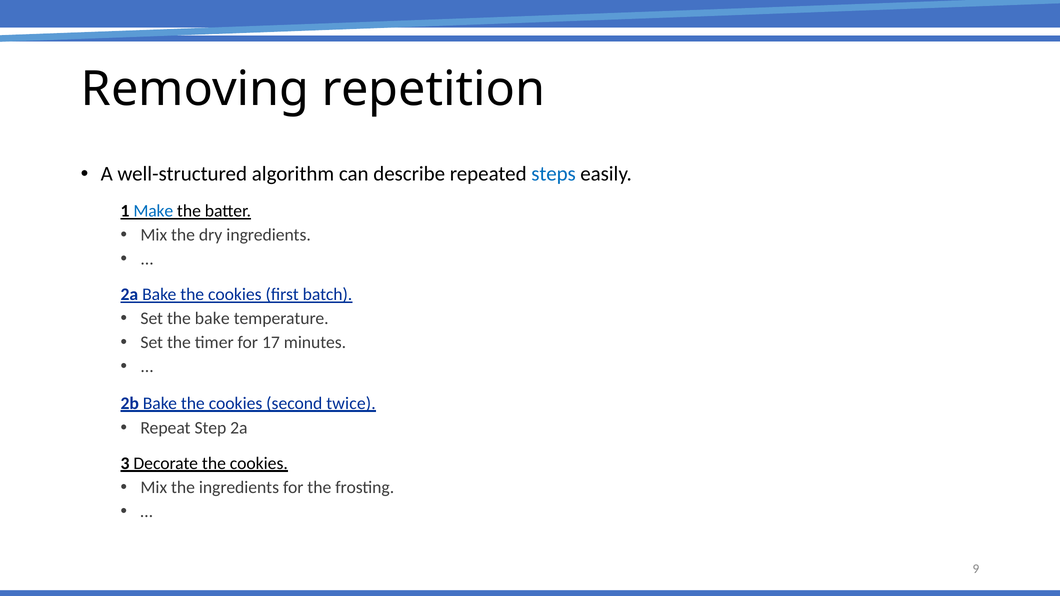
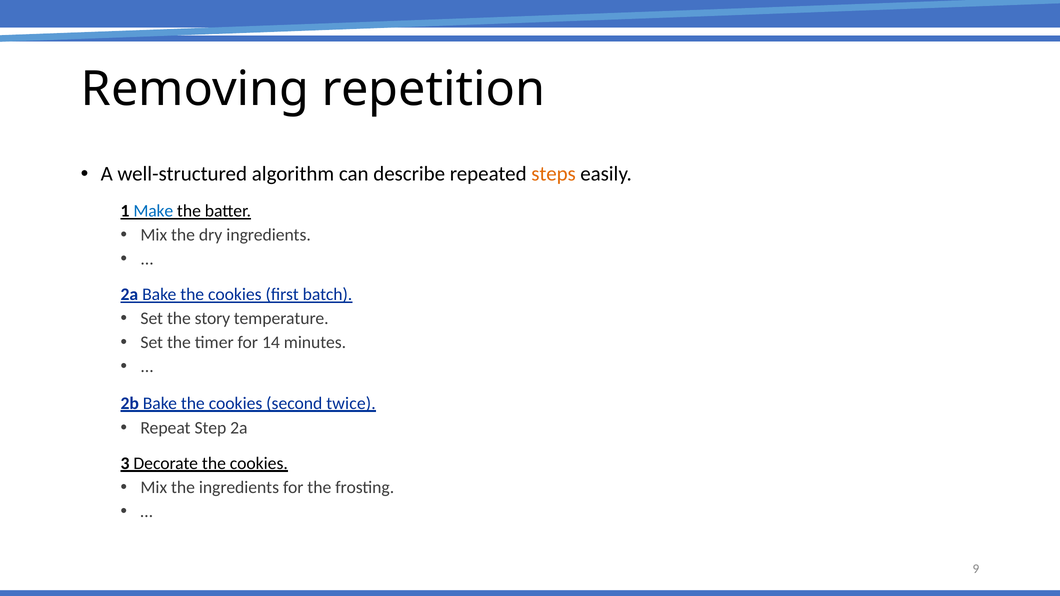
steps colour: blue -> orange (554, 174)
the bake: bake -> story (212, 319)
17: 17 -> 14 (271, 343)
